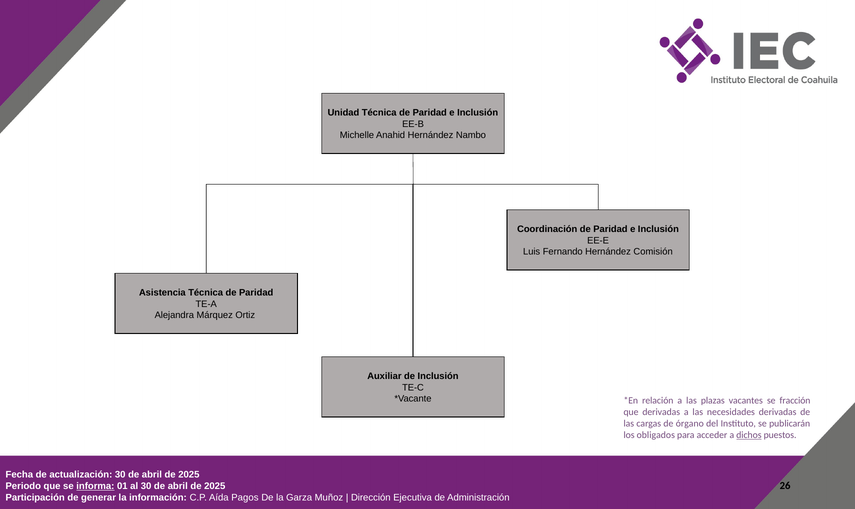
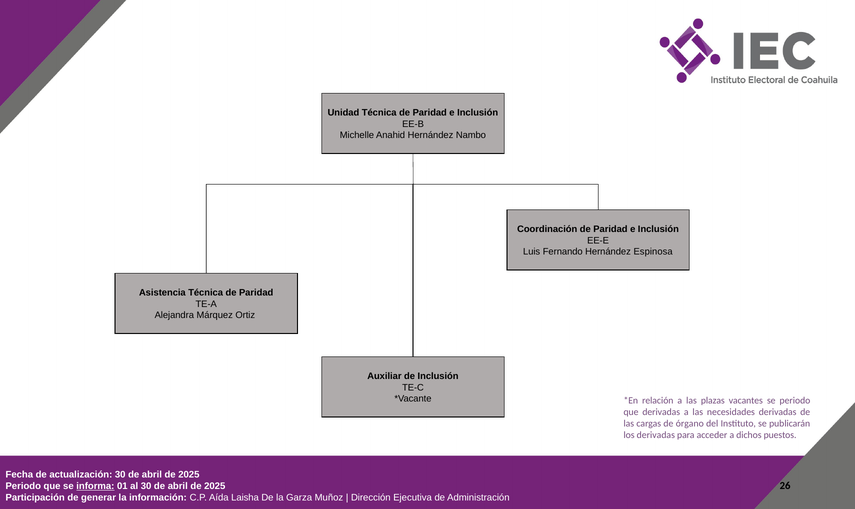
Comisión: Comisión -> Espinosa (653, 252)
se fracción: fracción -> periodo (795, 400)
los obligados: obligados -> derivadas (656, 435)
dichos underline: present -> none (749, 435)
Pagos: Pagos -> Laisha (245, 497)
